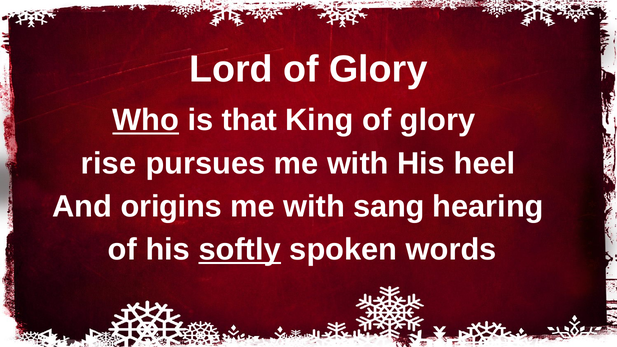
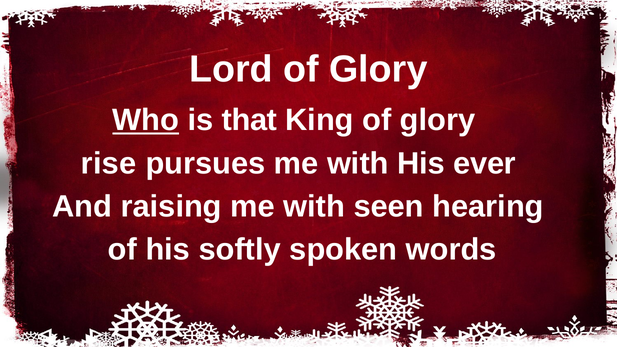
heel: heel -> ever (485, 163)
origins: origins -> raising (171, 207)
sang: sang -> seen (389, 207)
softly underline: present -> none (240, 250)
